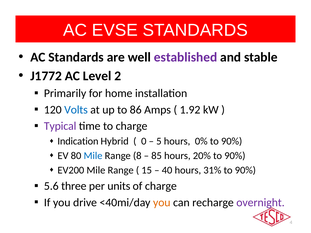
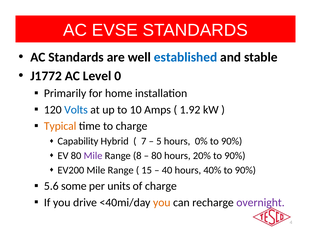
established colour: purple -> blue (186, 57)
2: 2 -> 0 (118, 76)
86: 86 -> 10 (136, 110)
Typical colour: purple -> orange (60, 126)
Indication: Indication -> Capability (78, 141)
0: 0 -> 7 (144, 141)
Mile colour: blue -> purple (93, 156)
85: 85 -> 80 (157, 156)
31%: 31% -> 40% (212, 170)
three: three -> some (74, 186)
